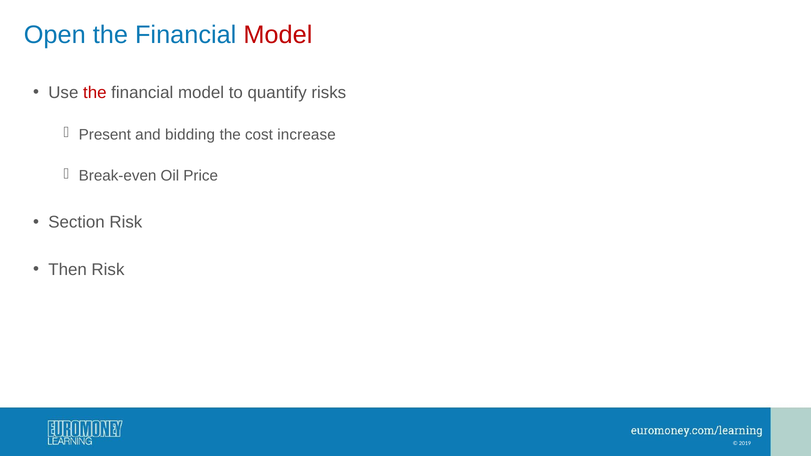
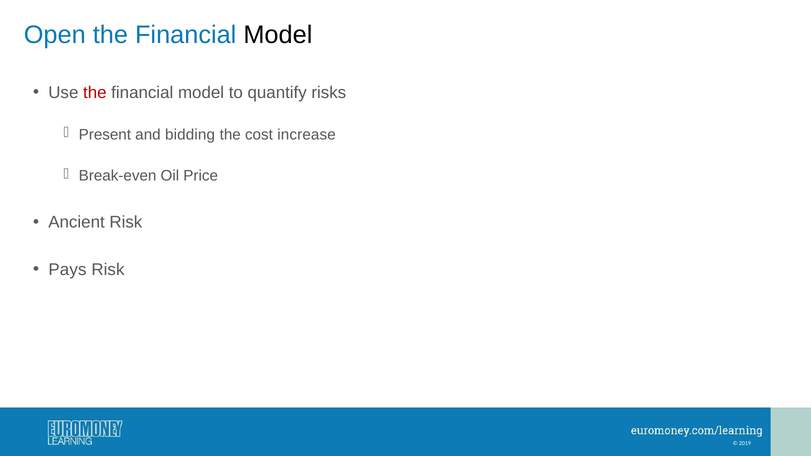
Model colour: red -> black (278, 35)
Section: Section -> Ancient (77, 222)
Then: Then -> Pays (67, 270)
